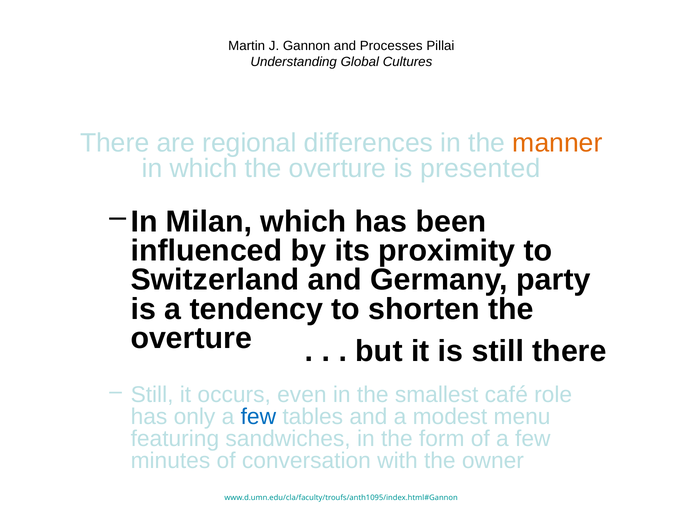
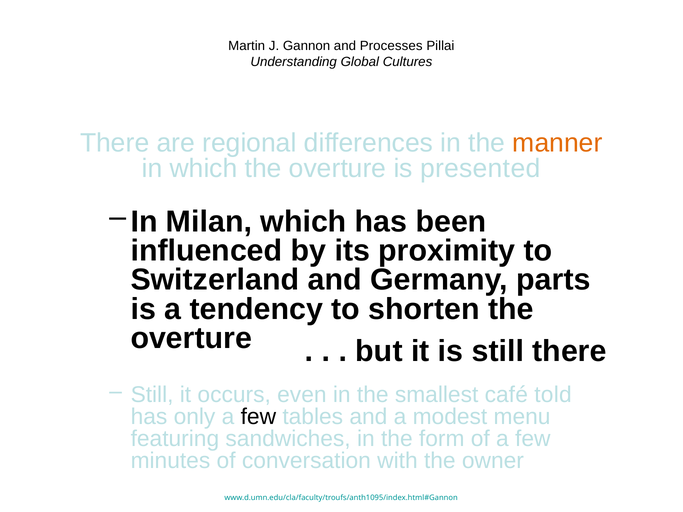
party: party -> parts (553, 280)
role: role -> told (553, 395)
few colour: blue -> black (258, 417)
